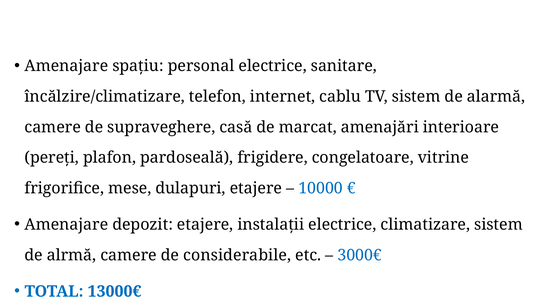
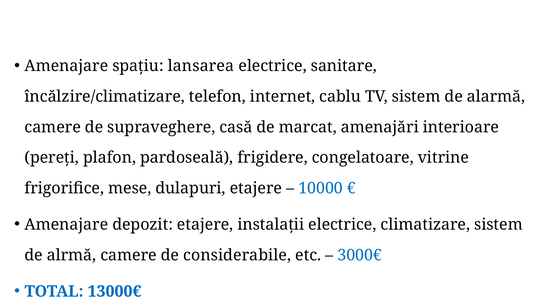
personal: personal -> lansarea (201, 66)
